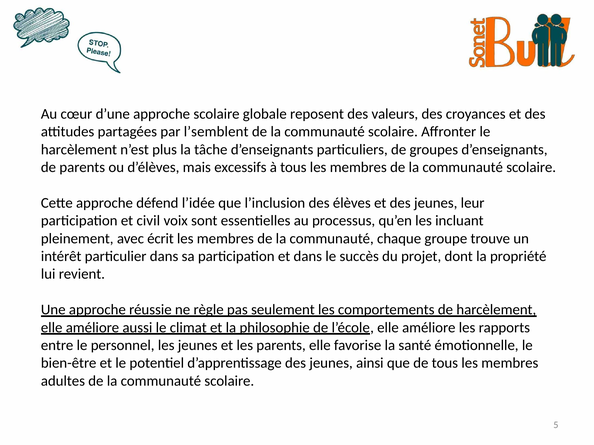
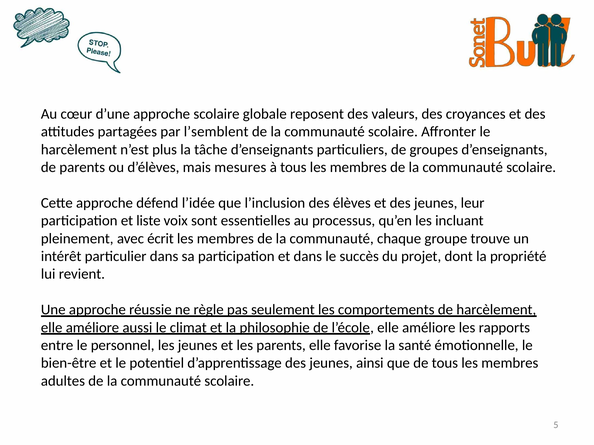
excessifs: excessifs -> mesures (240, 167)
civil: civil -> liste (148, 221)
